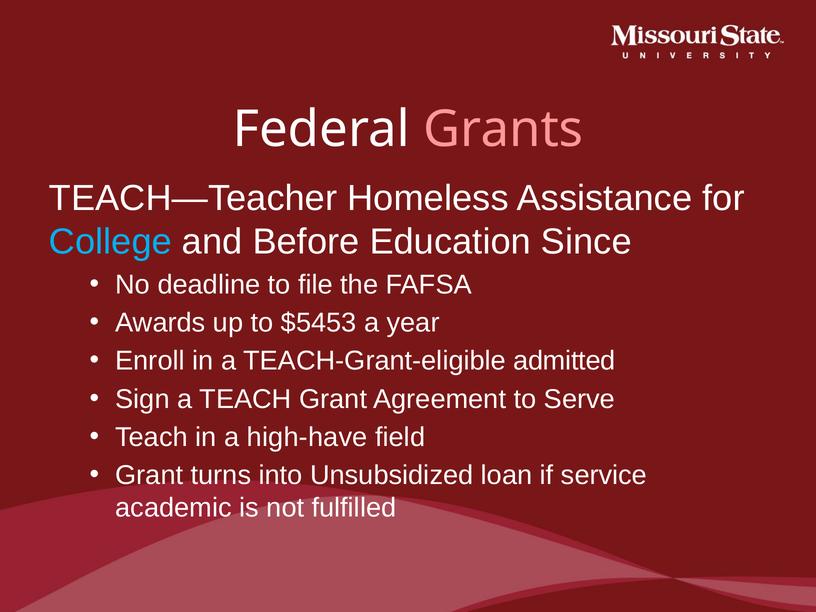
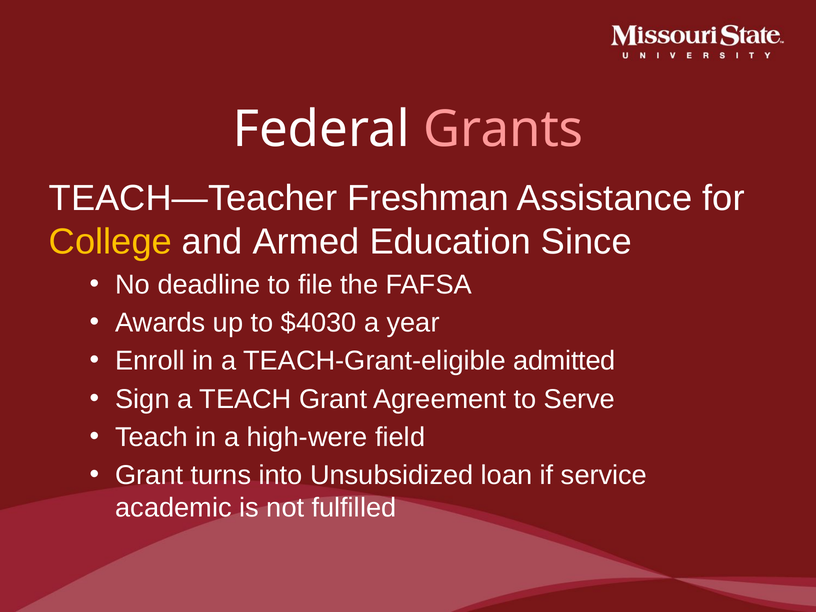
Homeless: Homeless -> Freshman (428, 198)
College colour: light blue -> yellow (110, 242)
Before: Before -> Armed (306, 242)
$5453: $5453 -> $4030 (319, 323)
high-have: high-have -> high-were (307, 437)
